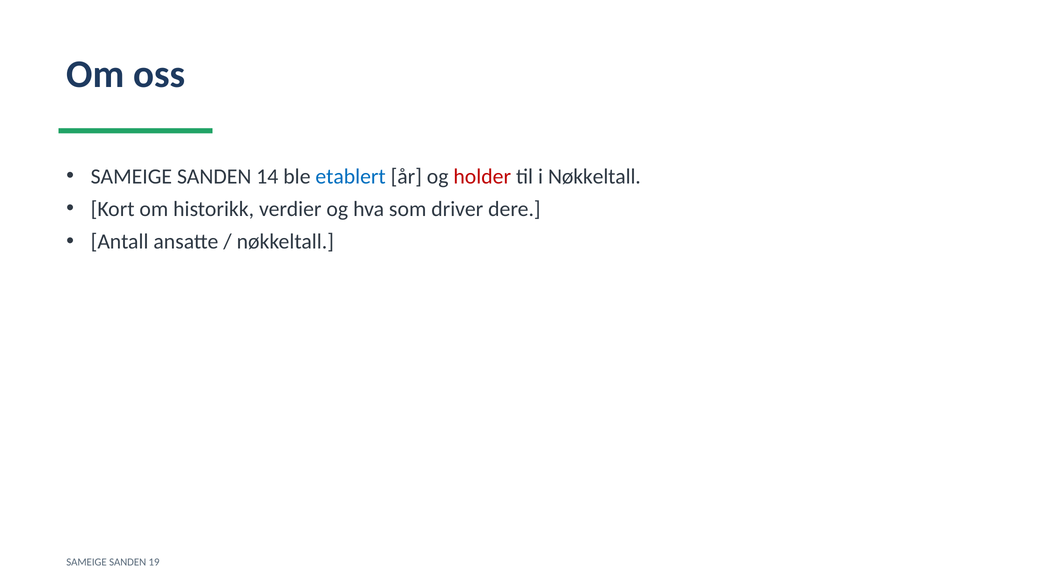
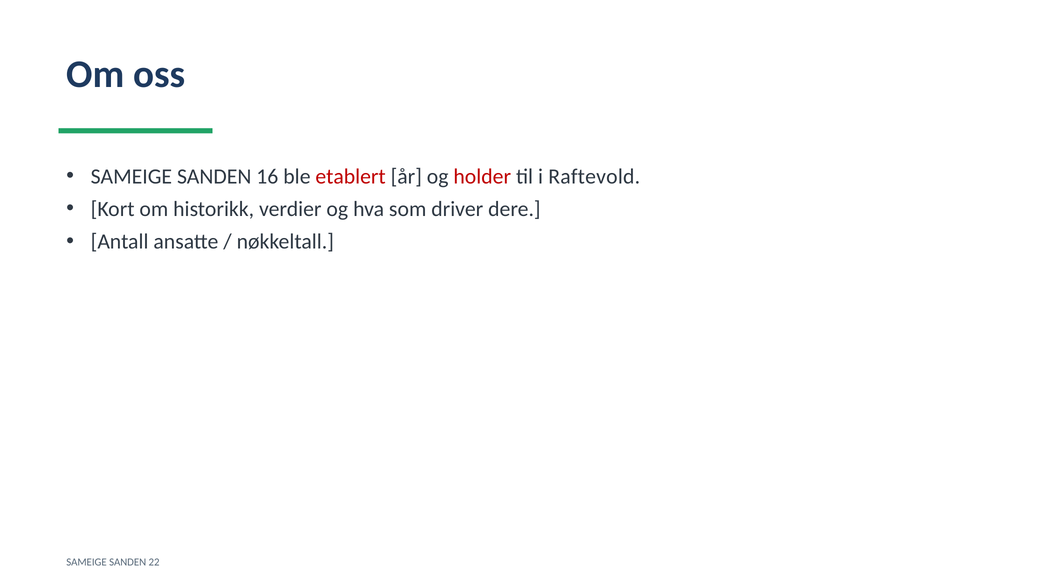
14: 14 -> 16 (267, 176)
etablert colour: blue -> red (351, 176)
i Nøkkeltall: Nøkkeltall -> Raftevold (594, 176)
19: 19 -> 22 (154, 562)
